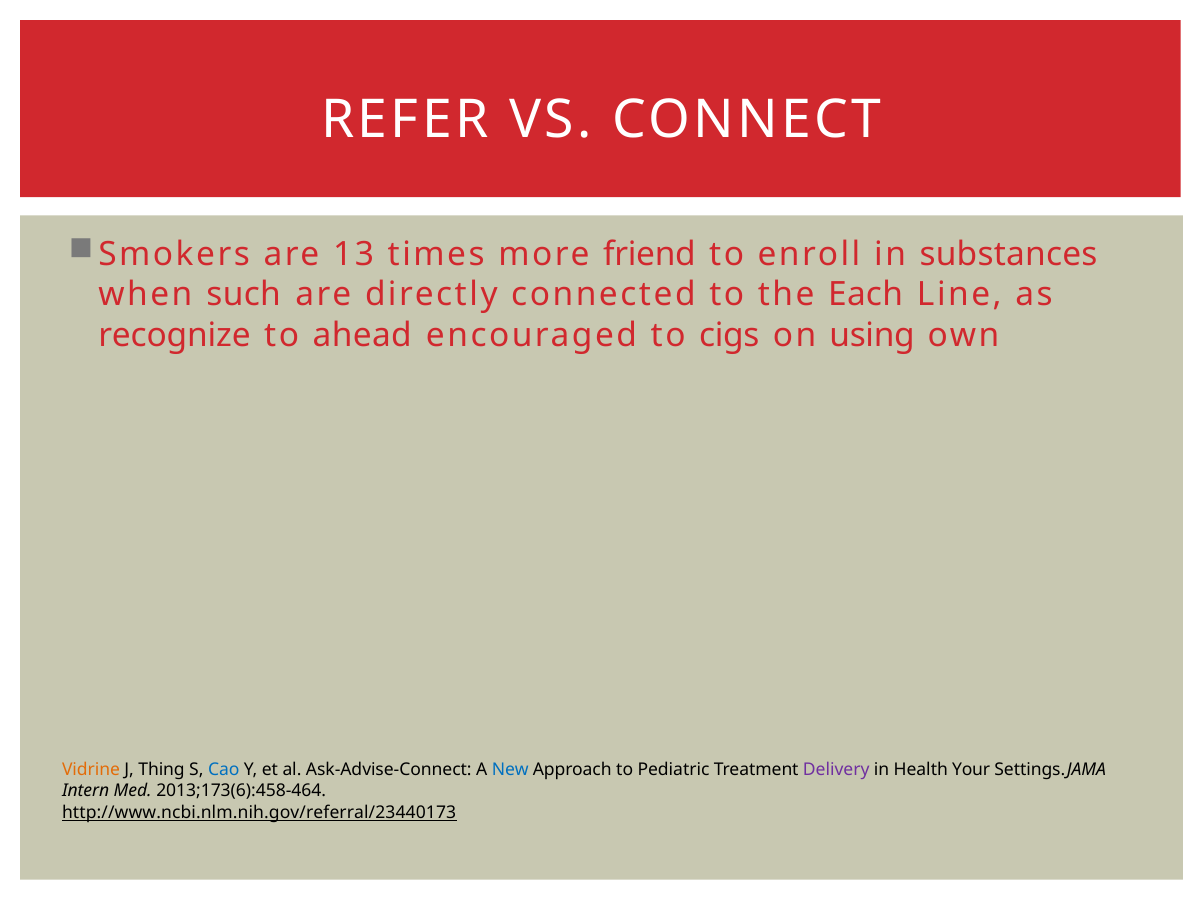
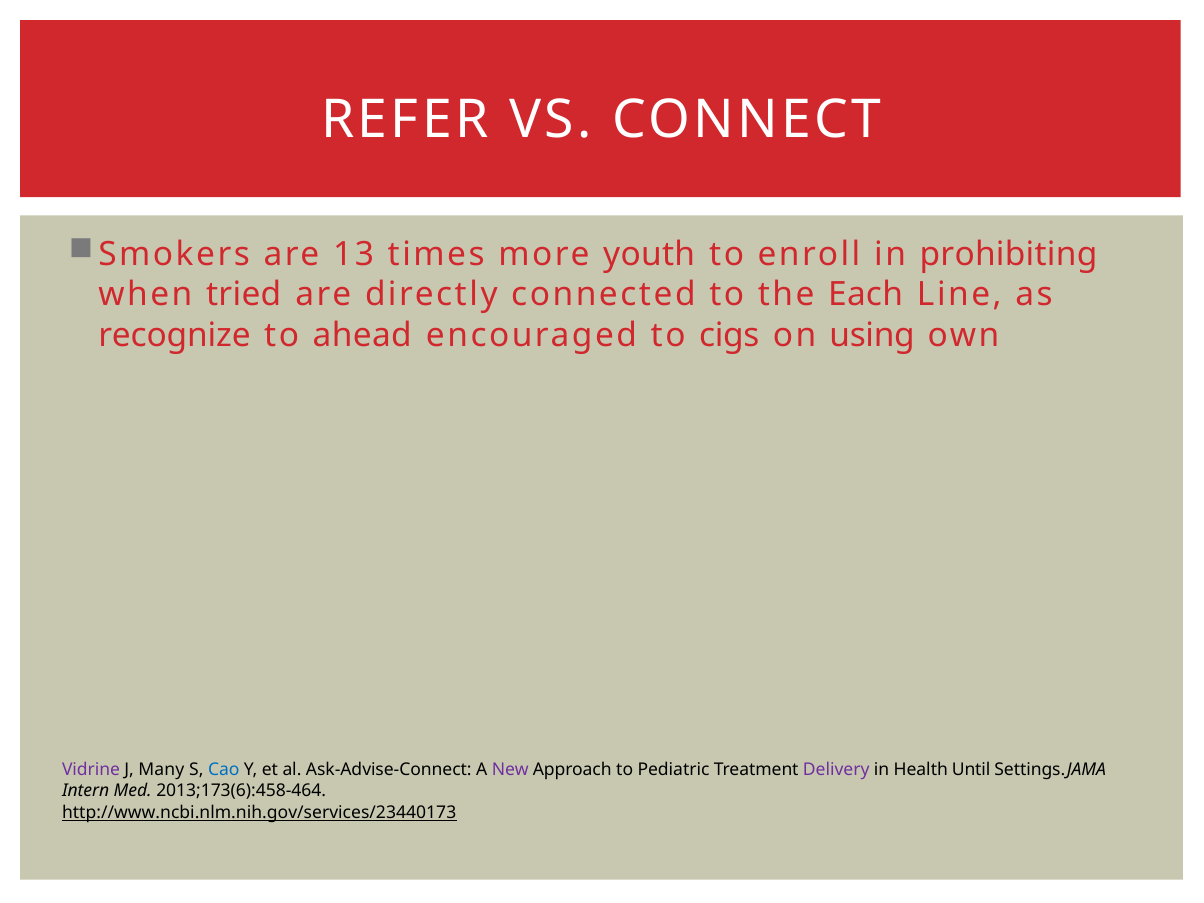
friend: friend -> youth (649, 255)
substances: substances -> prohibiting (1008, 255)
such: such -> tried (244, 295)
Vidrine colour: orange -> purple (91, 770)
Thing: Thing -> Many (161, 770)
New colour: blue -> purple (510, 770)
Your: Your -> Until (971, 770)
http://www.ncbi.nlm.nih.gov/referral/23440173: http://www.ncbi.nlm.nih.gov/referral/23440173 -> http://www.ncbi.nlm.nih.gov/services/23440173 (259, 812)
